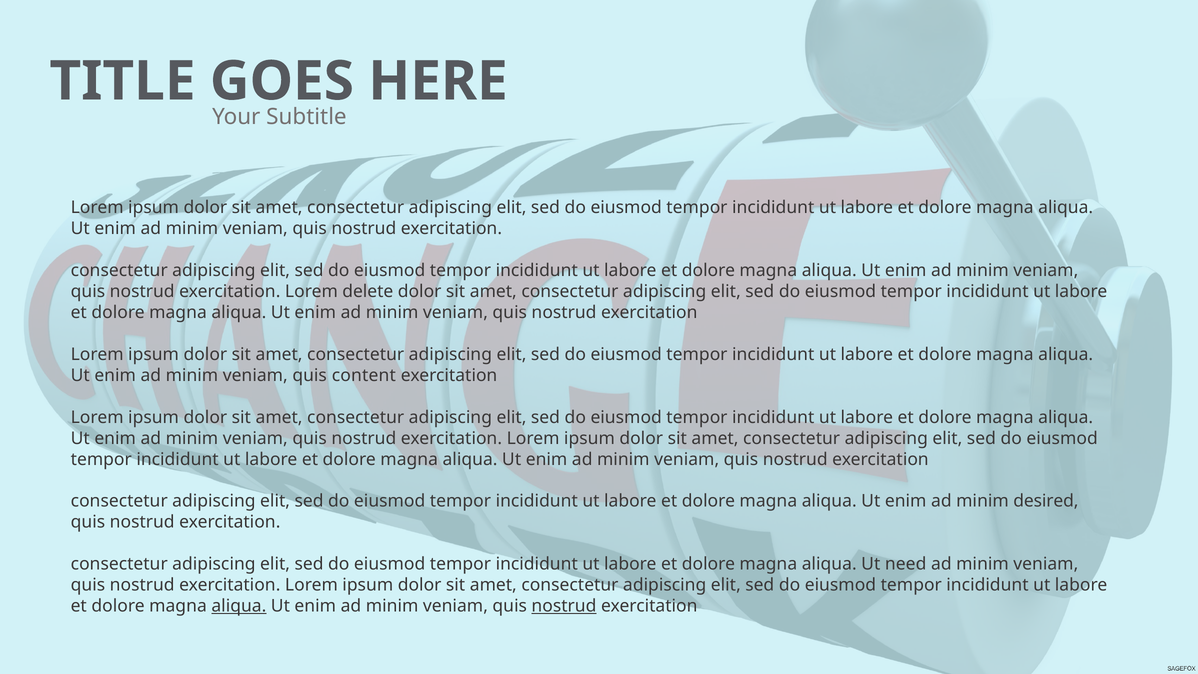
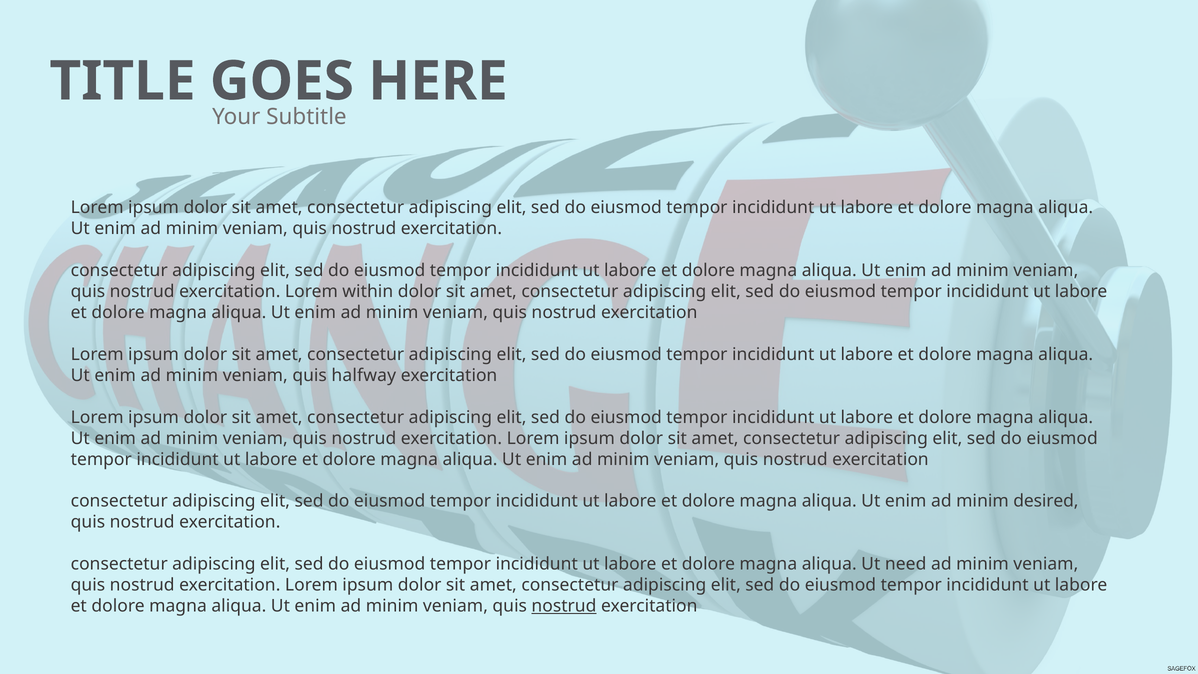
delete: delete -> within (368, 291)
content: content -> halfway (364, 375)
aliqua underline: present -> none (239, 606)
